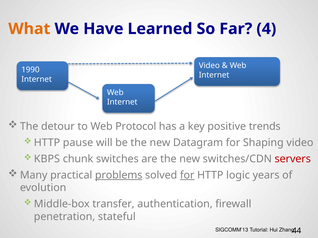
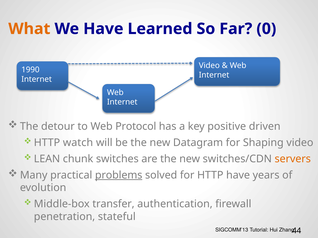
4: 4 -> 0 (266, 29)
trends: trends -> driven (265, 127)
pause: pause -> watch (78, 143)
KBPS: KBPS -> LEAN (47, 159)
servers colour: red -> orange (293, 159)
for underline: present -> none (187, 175)
HTTP logic: logic -> have (238, 175)
